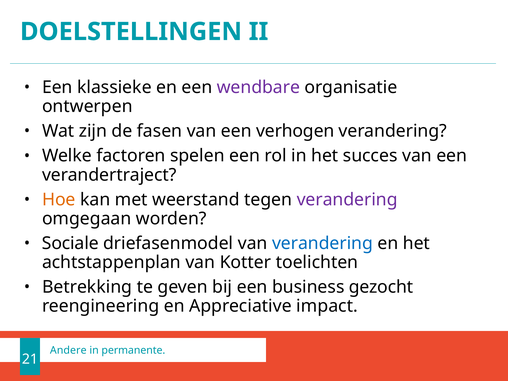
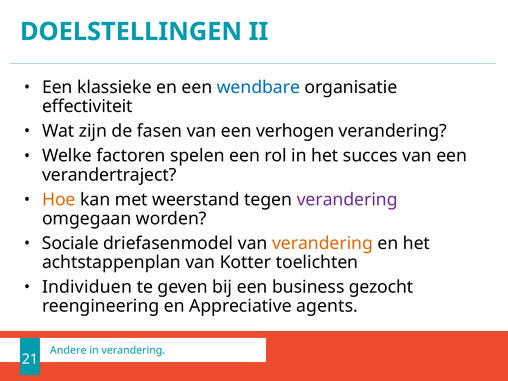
wendbare colour: purple -> blue (258, 87)
ontwerpen: ontwerpen -> effectiviteit (87, 106)
verandering colour: blue -> orange (322, 243)
Betrekking: Betrekking -> Individuen (87, 287)
impact: impact -> agents (327, 306)
in permanente: permanente -> verandering (133, 350)
